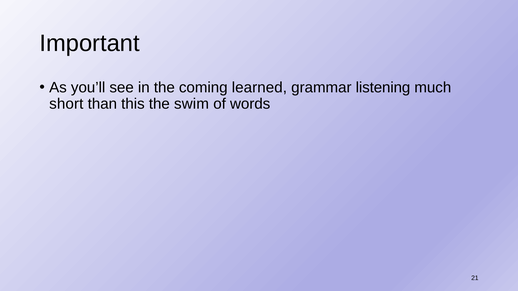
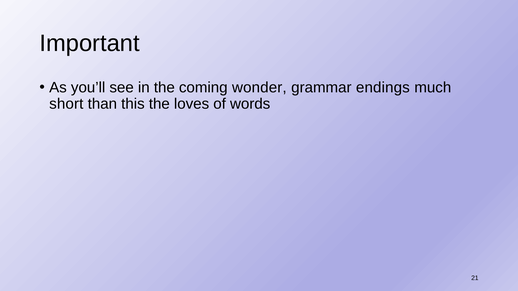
learned: learned -> wonder (259, 88)
listening: listening -> endings (383, 88)
swim: swim -> loves (192, 104)
